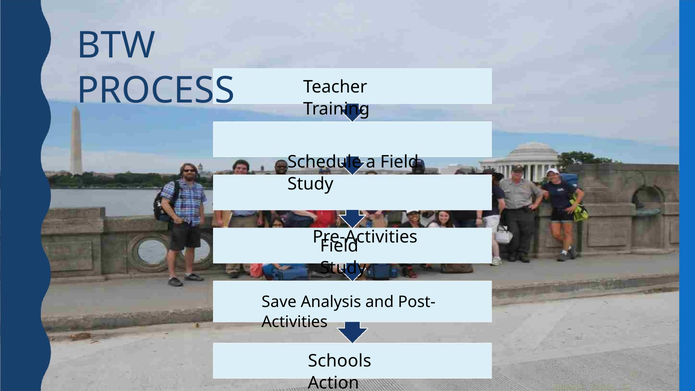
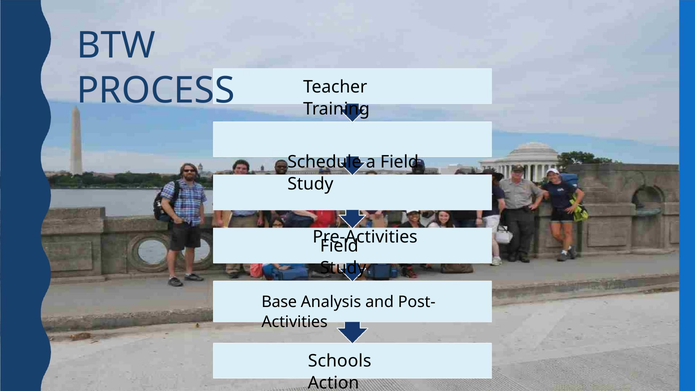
Save: Save -> Base (279, 302)
